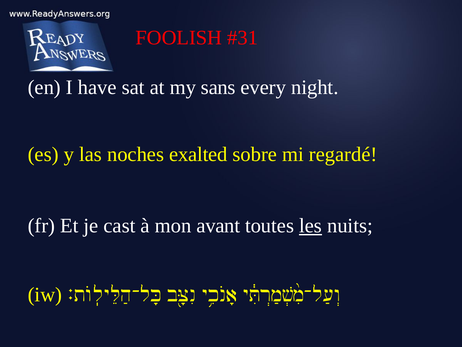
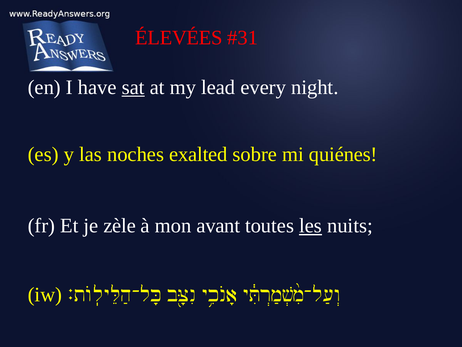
FOOLISH: FOOLISH -> ÉLEVÉES (179, 38)
sat underline: none -> present (133, 87)
sans: sans -> lead (218, 87)
regardé: regardé -> quiénes (343, 154)
cast: cast -> zèle (120, 225)
